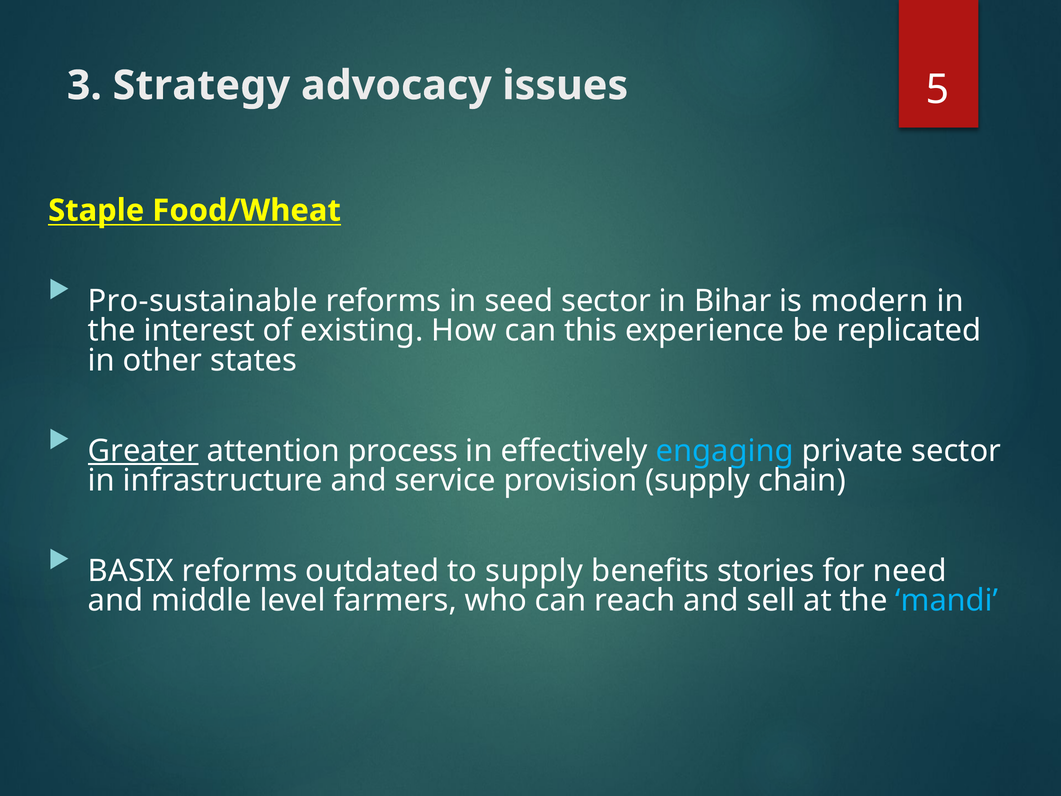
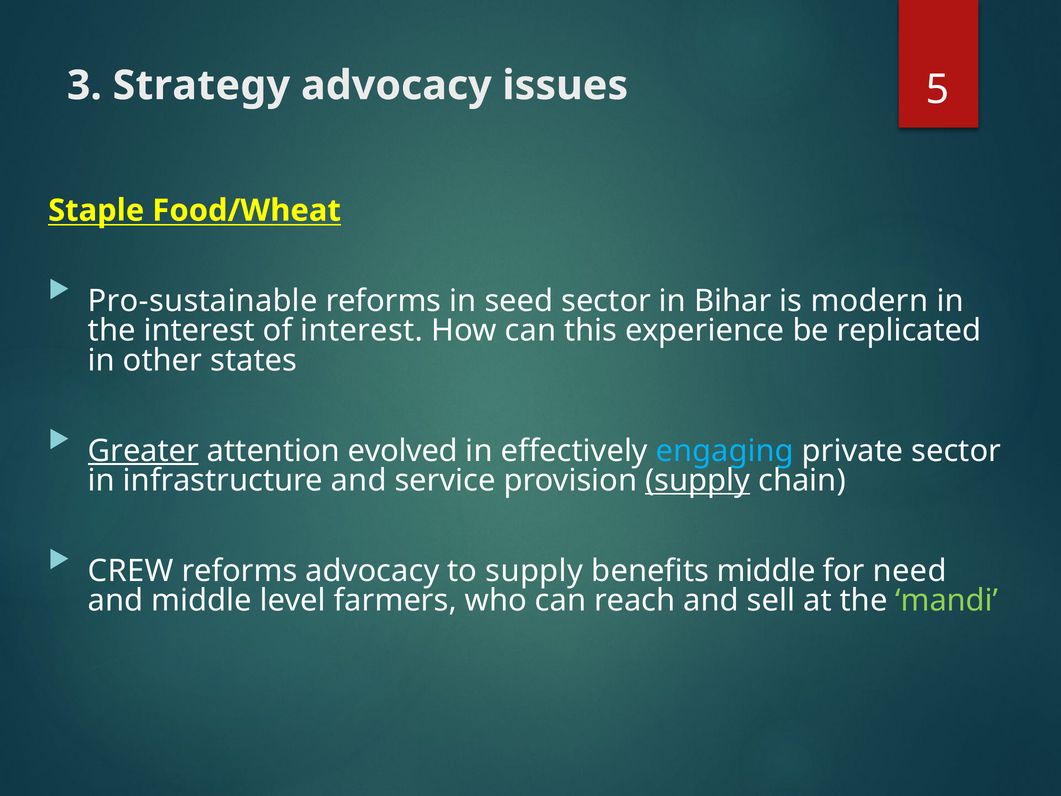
of existing: existing -> interest (362, 331)
process: process -> evolved (403, 451)
supply underline: none -> present (698, 480)
BASIX: BASIX -> CREW (131, 571)
reforms outdated: outdated -> advocacy (372, 571)
benefits stories: stories -> middle (766, 571)
mandi colour: light blue -> light green (947, 600)
